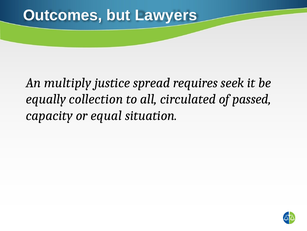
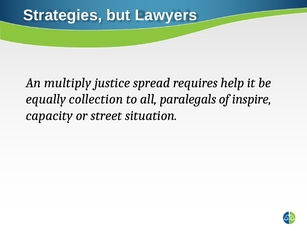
Outcomes: Outcomes -> Strategies (63, 15)
seek: seek -> help (232, 82)
circulated: circulated -> paralegals (188, 99)
passed: passed -> inspire (252, 99)
equal: equal -> street (106, 115)
